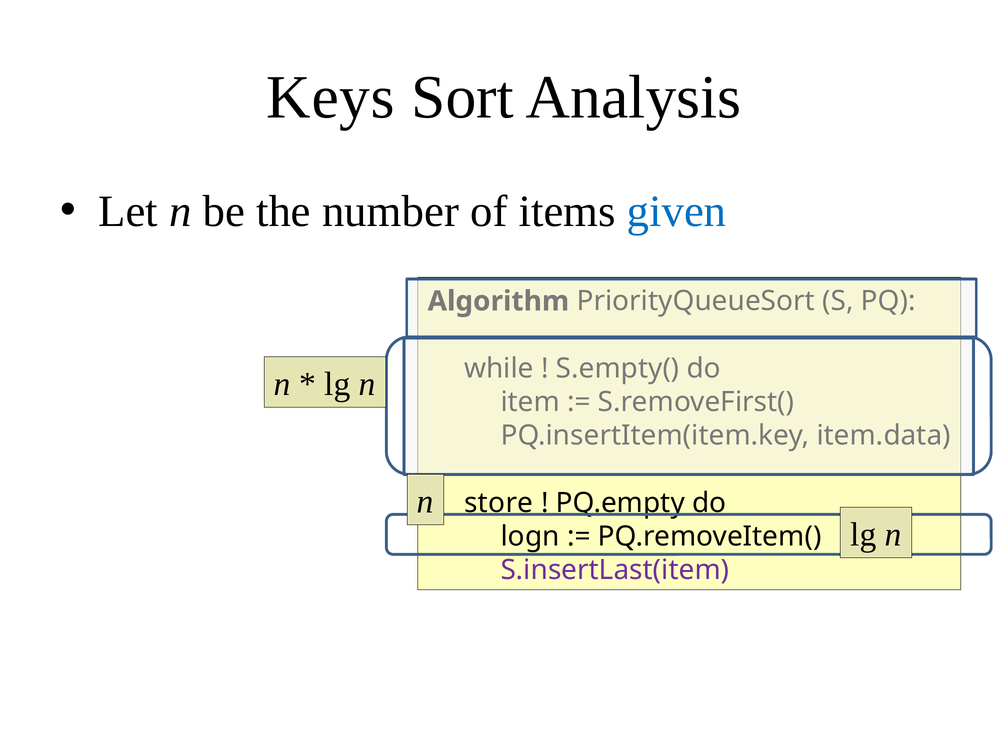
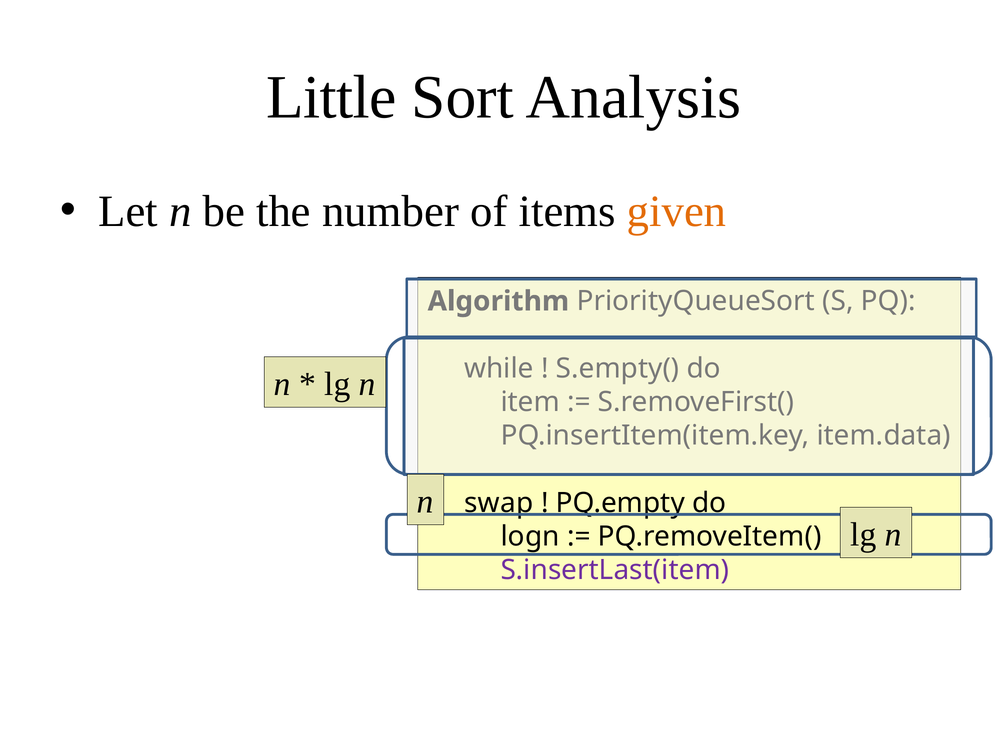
Keys: Keys -> Little (331, 98)
given colour: blue -> orange (677, 211)
store: store -> swap (499, 503)
